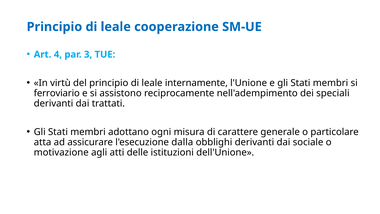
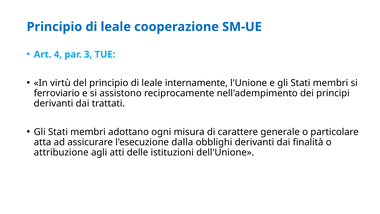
speciali: speciali -> principi (333, 93)
sociale: sociale -> finalità (308, 142)
motivazione: motivazione -> attribuzione (61, 152)
